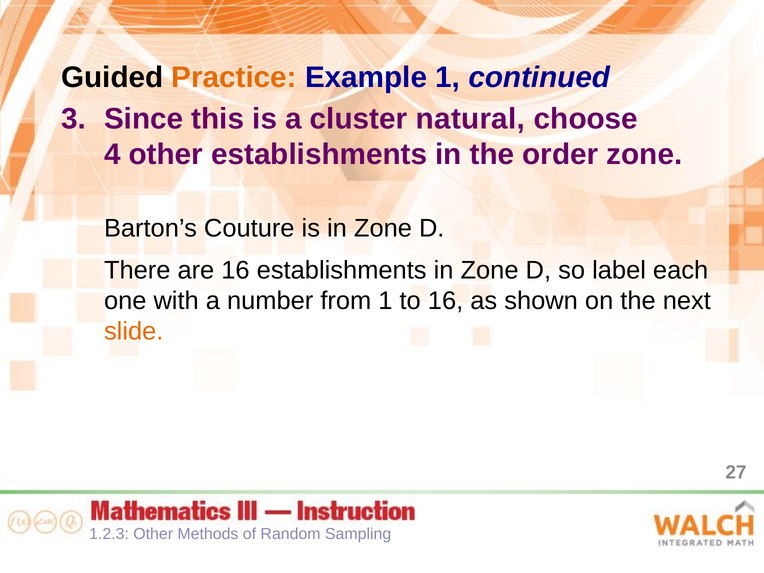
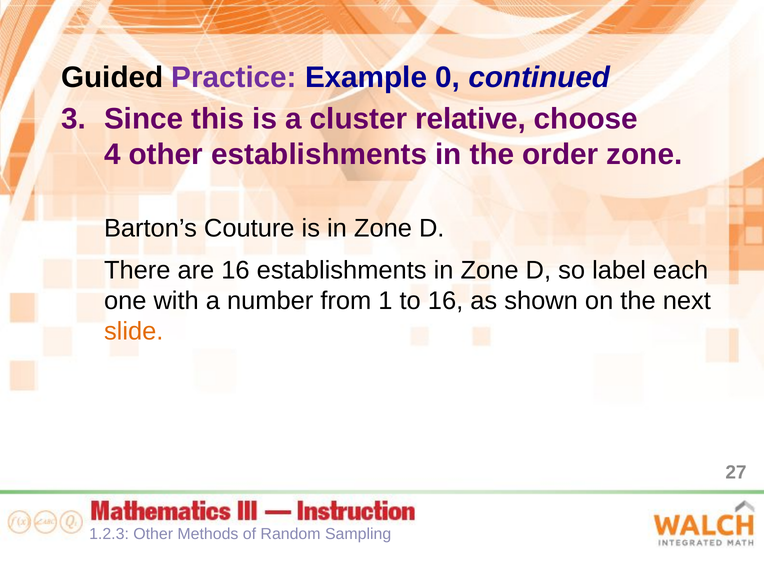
Practice colour: orange -> purple (234, 77)
Example 1: 1 -> 0 (448, 77)
natural: natural -> relative (471, 119)
